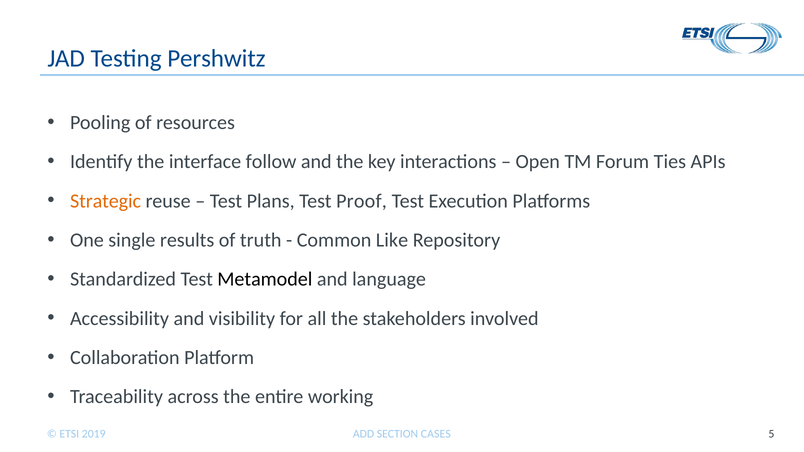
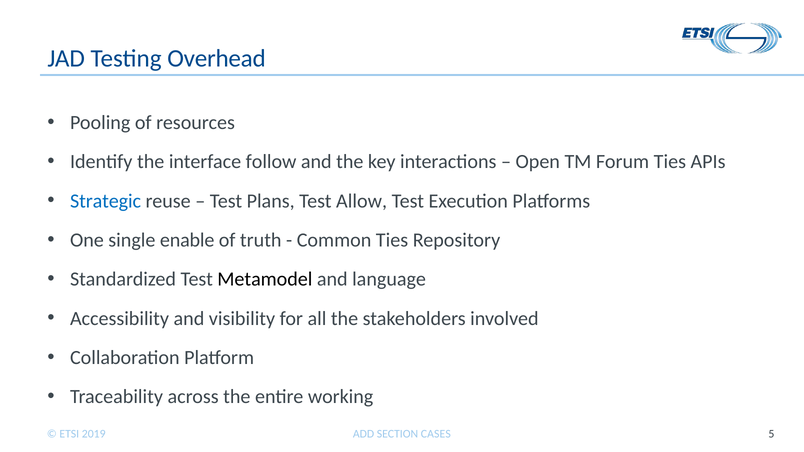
Pershwitz: Pershwitz -> Overhead (216, 58)
Strategic colour: orange -> blue (106, 201)
Proof: Proof -> Allow (362, 201)
results: results -> enable (187, 240)
Common Like: Like -> Ties (392, 240)
